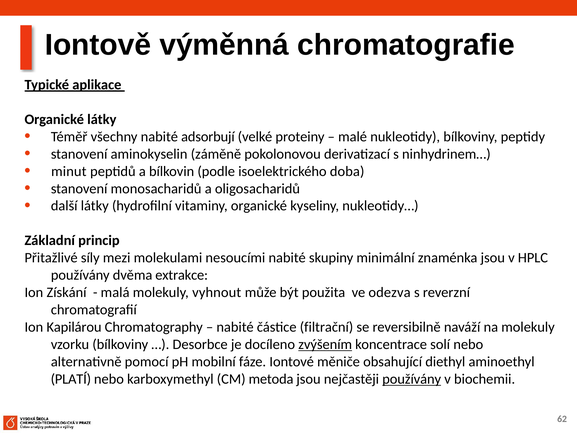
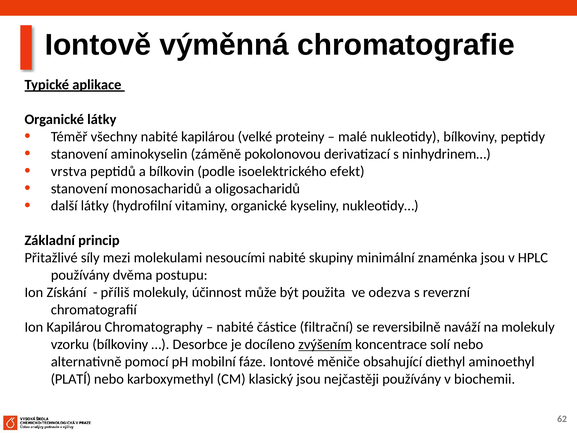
nabité adsorbují: adsorbují -> kapilárou (208, 137)
minut: minut -> vrstva (69, 171)
doba: doba -> efekt (347, 171)
extrakce: extrakce -> postupu (182, 275)
malá: malá -> příliš (115, 292)
vyhnout: vyhnout -> účinnost (217, 292)
metoda: metoda -> klasický (271, 379)
používány underline: present -> none (412, 379)
